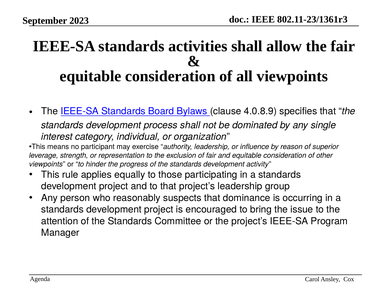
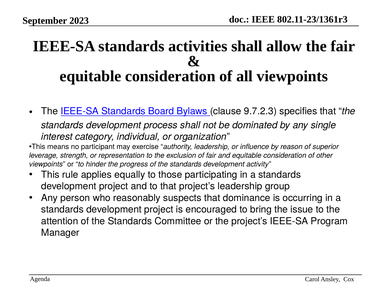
4.0.8.9: 4.0.8.9 -> 9.7.2.3 (260, 111)
